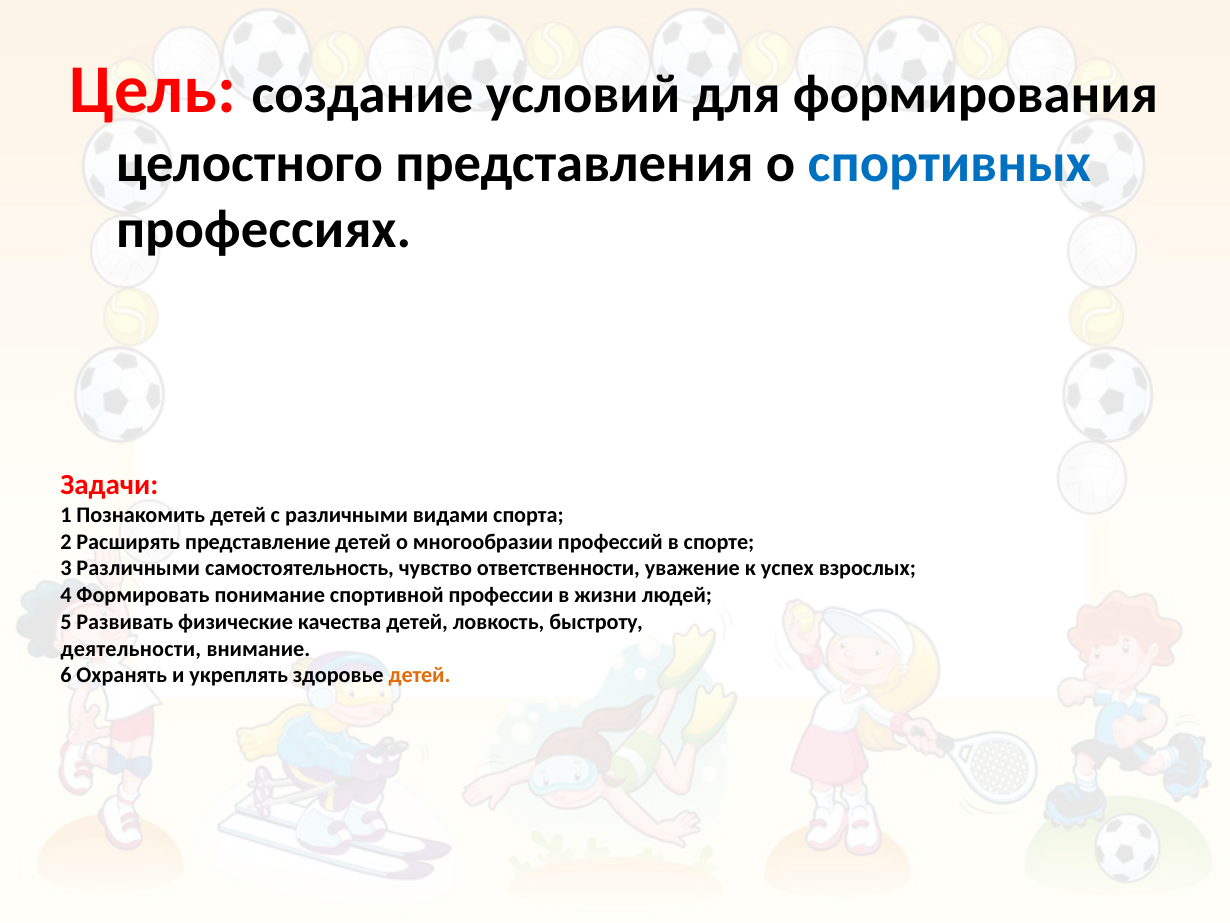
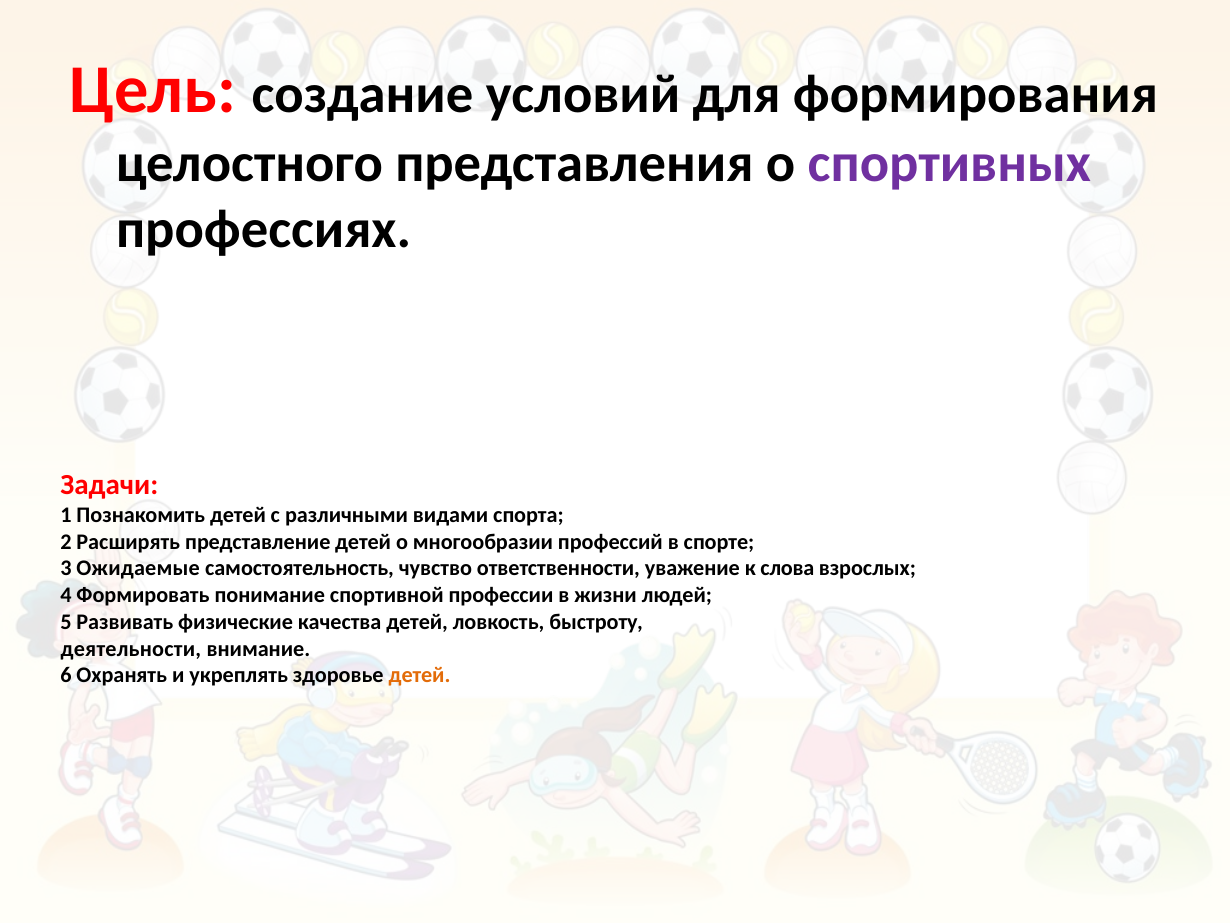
спортивных colour: blue -> purple (949, 163)
3 Различными: Различными -> Ожидаемые (138, 568)
успех: успех -> слова (787, 568)
